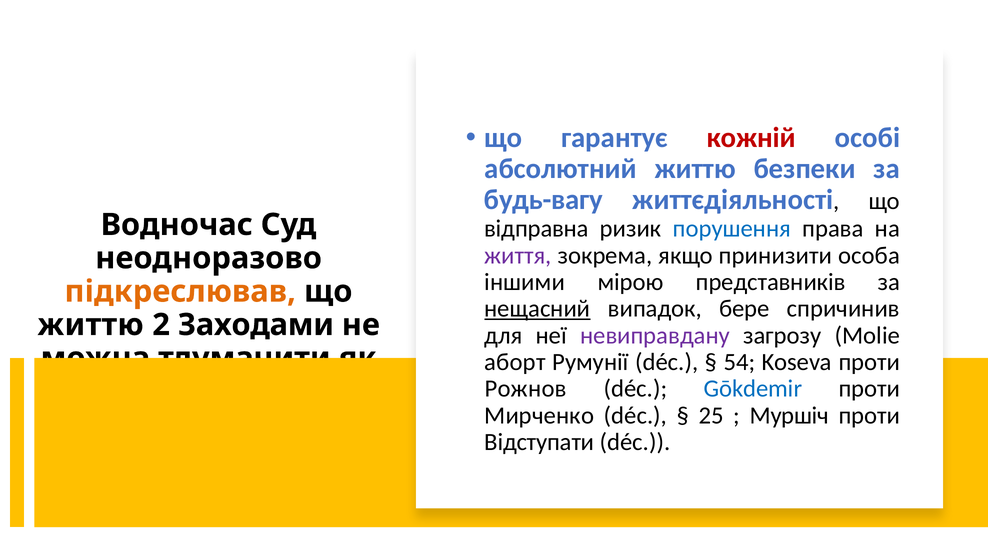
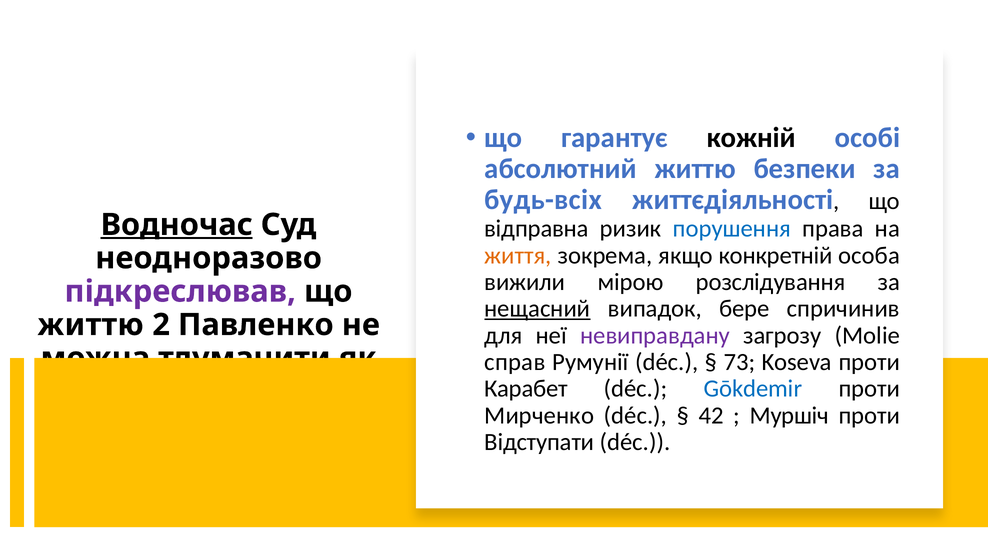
кожній colour: red -> black (751, 138)
будь-вагу: будь-вагу -> будь-всіх (543, 200)
Водночас underline: none -> present (177, 225)
життя colour: purple -> orange (518, 255)
принизити: принизити -> конкретній (776, 255)
іншими: іншими -> вижили (525, 282)
представників: представників -> розслідування (771, 282)
підкреслював colour: orange -> purple (180, 291)
Заходами: Заходами -> Павленко (256, 325)
аборт: аборт -> справ (515, 362)
54: 54 -> 73 (740, 362)
Рожнов: Рожнов -> Карабет (526, 389)
25: 25 -> 42 (711, 415)
